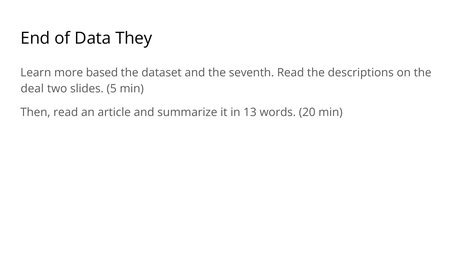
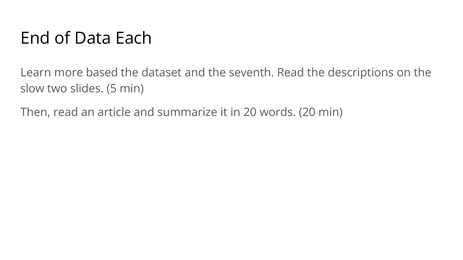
They: They -> Each (134, 38)
deal: deal -> slow (32, 89)
in 13: 13 -> 20 (250, 112)
